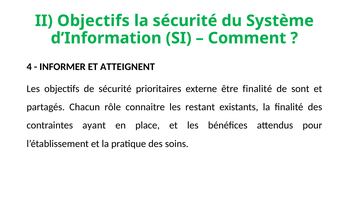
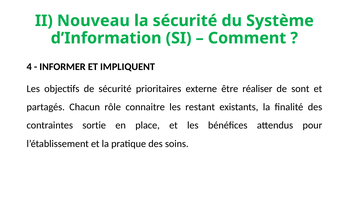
II Objectifs: Objectifs -> Nouveau (93, 21)
ATTEIGNENT: ATTEIGNENT -> IMPLIQUENT (128, 66)
être finalité: finalité -> réaliser (257, 88)
ayant: ayant -> sortie (94, 125)
